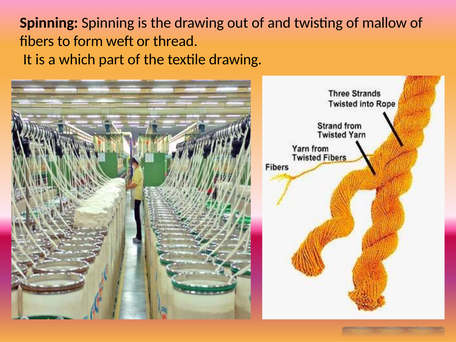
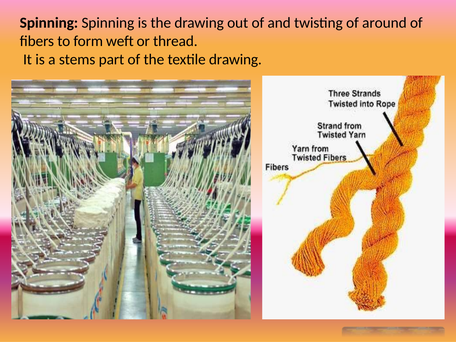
mallow: mallow -> around (384, 23)
which: which -> stems (77, 59)
